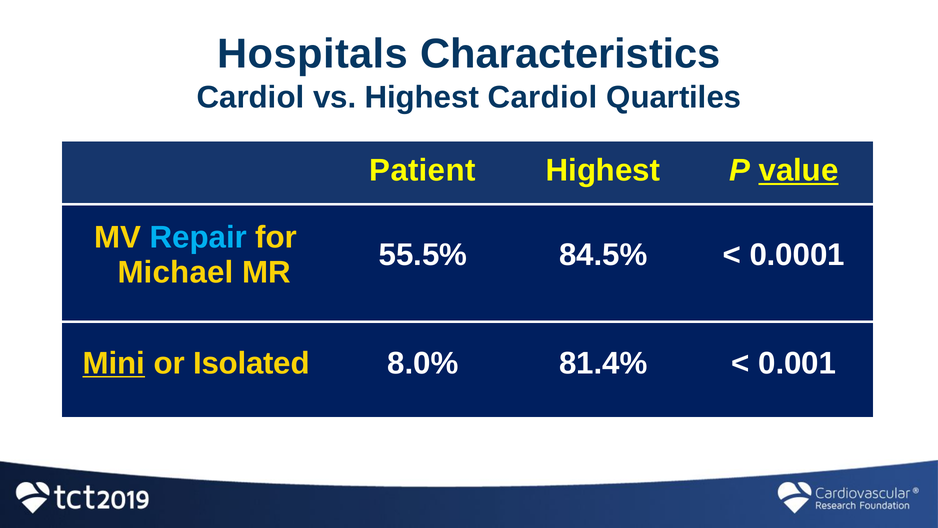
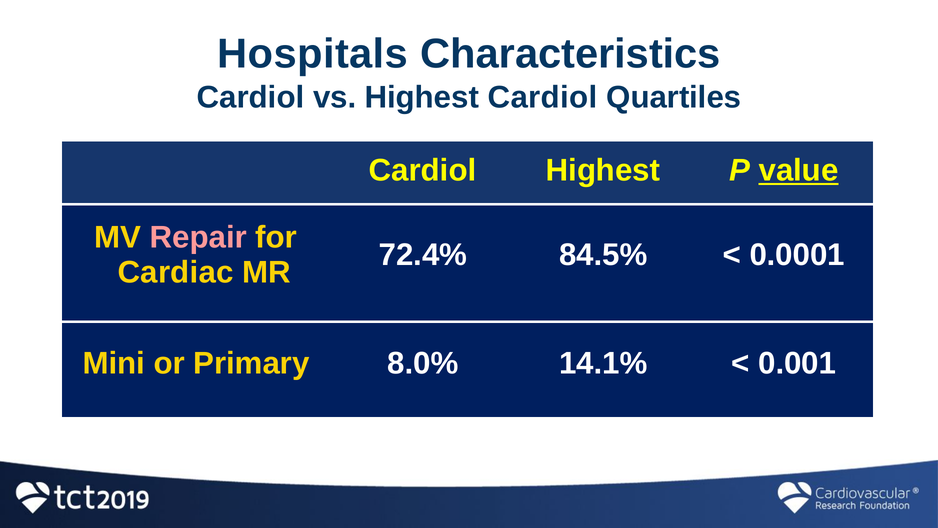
Patient: Patient -> Cardiol (423, 171)
Repair colour: light blue -> pink (198, 237)
55.5%: 55.5% -> 72.4% (423, 255)
Michael: Michael -> Cardiac (176, 272)
Mini underline: present -> none (114, 363)
Isolated: Isolated -> Primary (251, 363)
81.4%: 81.4% -> 14.1% (603, 363)
